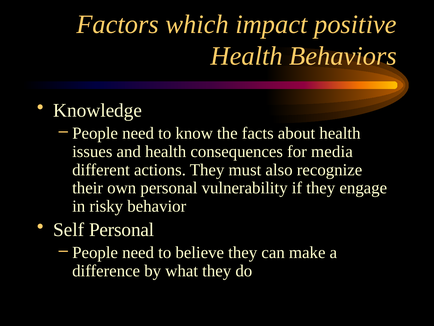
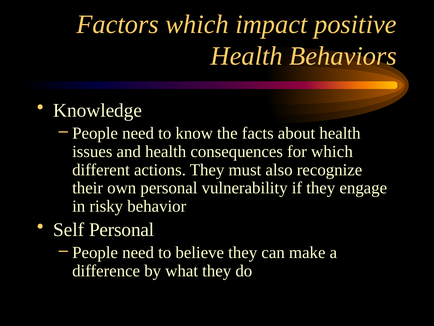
for media: media -> which (332, 151)
